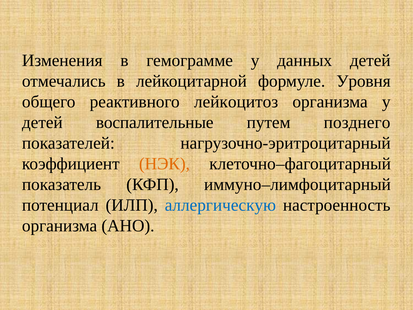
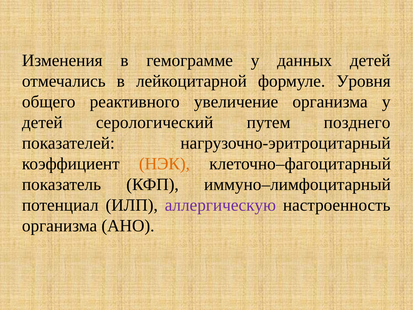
лейкоцитоз: лейкоцитоз -> увеличение (236, 102)
воспалительные: воспалительные -> серологический (155, 122)
аллергическую colour: blue -> purple (220, 205)
